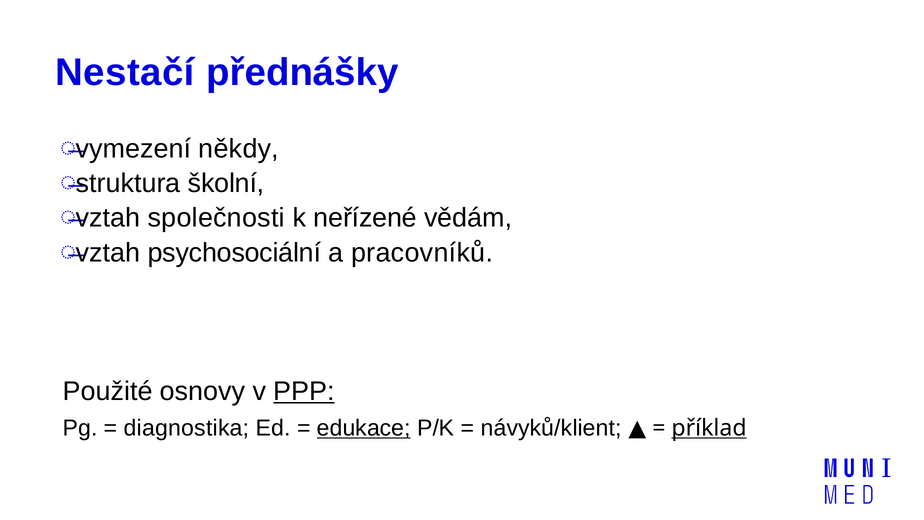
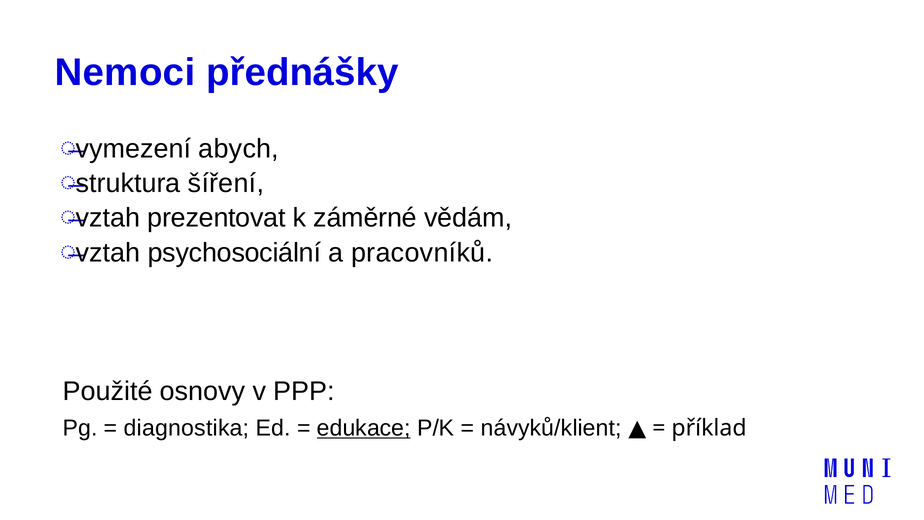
Nestačí: Nestačí -> Nemoci (125, 73)
někdy: někdy -> abych (239, 149)
školní: školní -> šíření (226, 183)
společnosti: společnosti -> prezentovat (217, 218)
neřízené: neřízené -> záměrné (365, 218)
PPP underline: present -> none (304, 391)
příklad underline: present -> none (709, 428)
